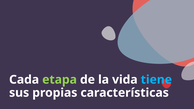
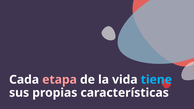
etapa colour: light green -> pink (60, 80)
